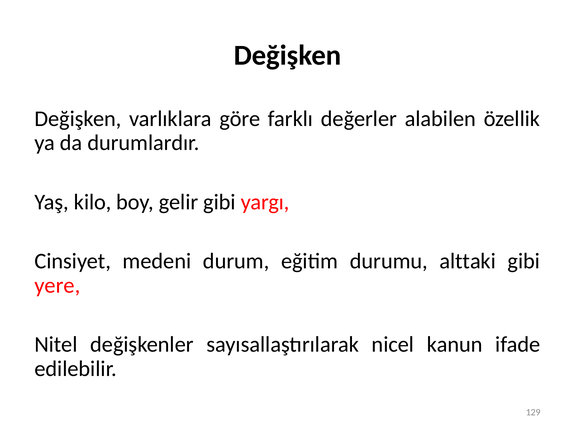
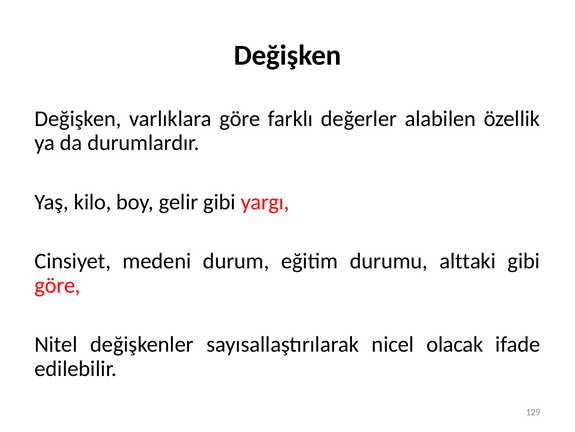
yere: yere -> göre (58, 285)
kanun: kanun -> olacak (455, 344)
